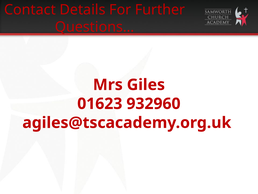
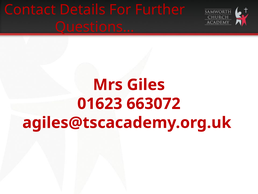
932960: 932960 -> 663072 (153, 103)
